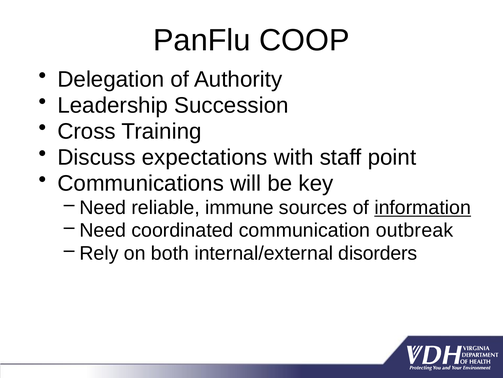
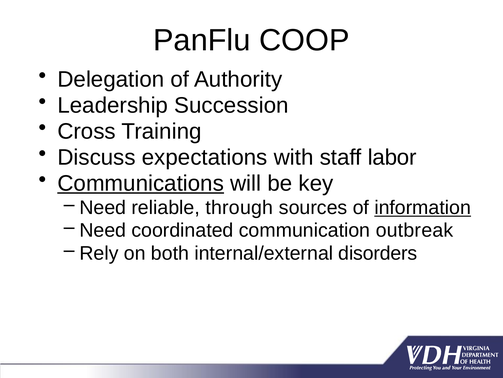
point: point -> labor (392, 157)
Communications underline: none -> present (141, 183)
immune: immune -> through (239, 207)
